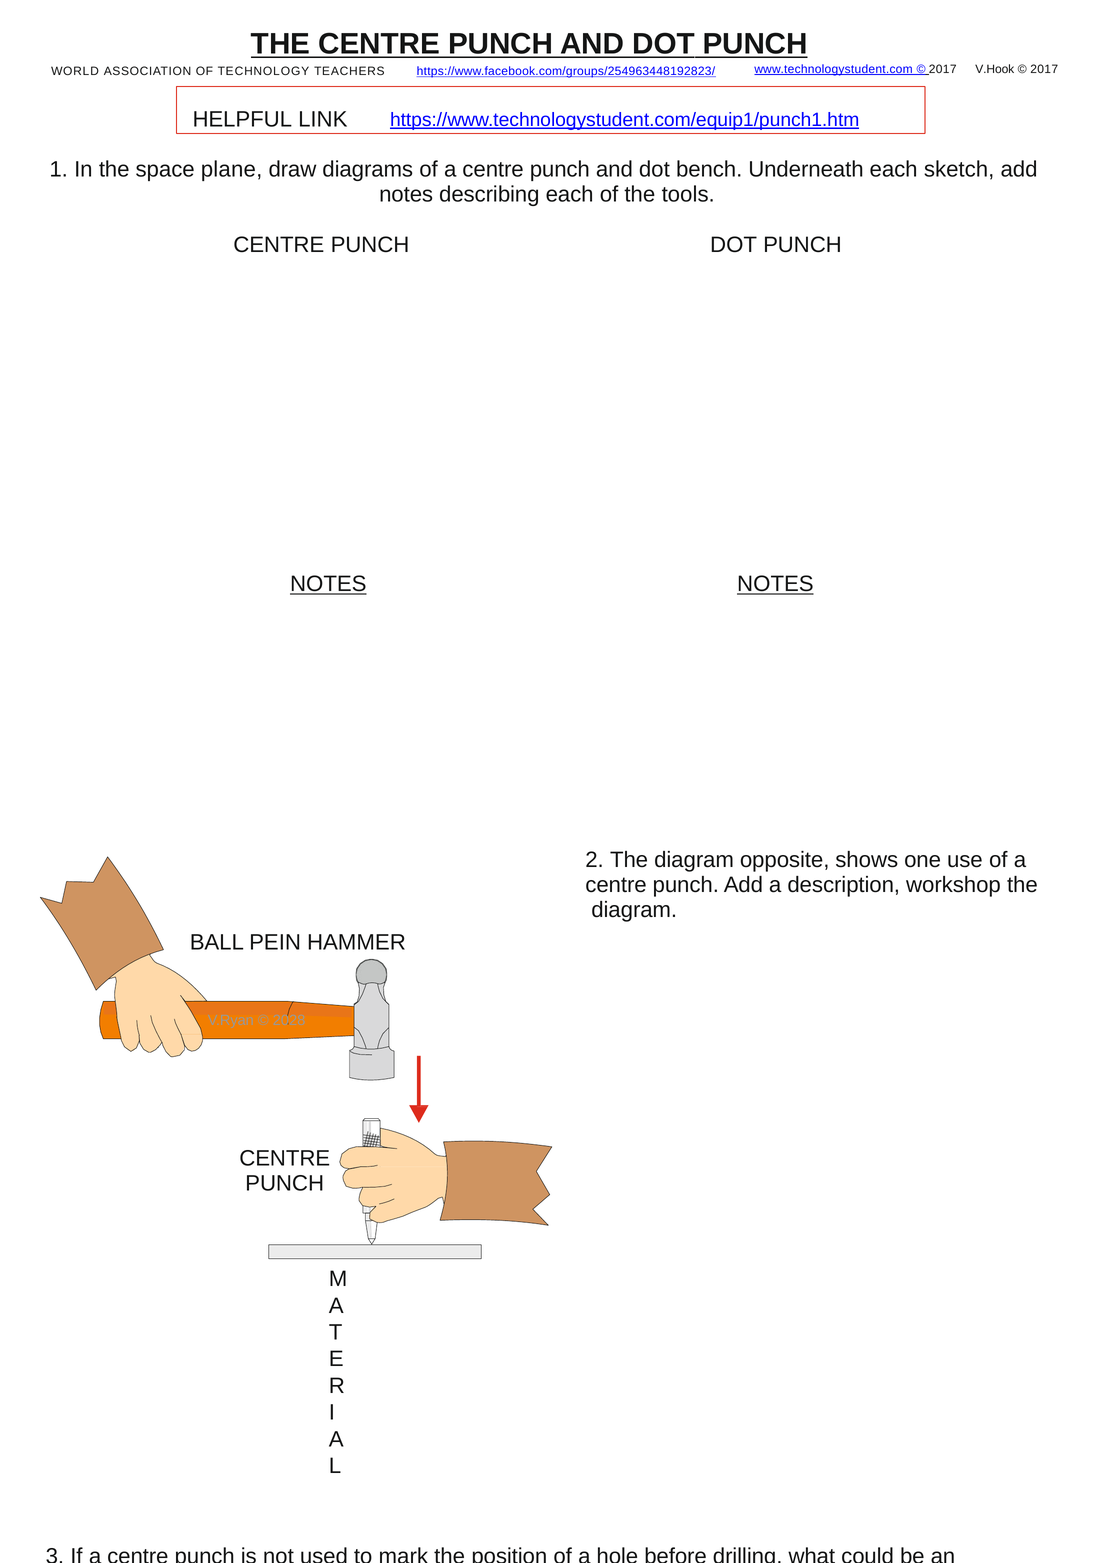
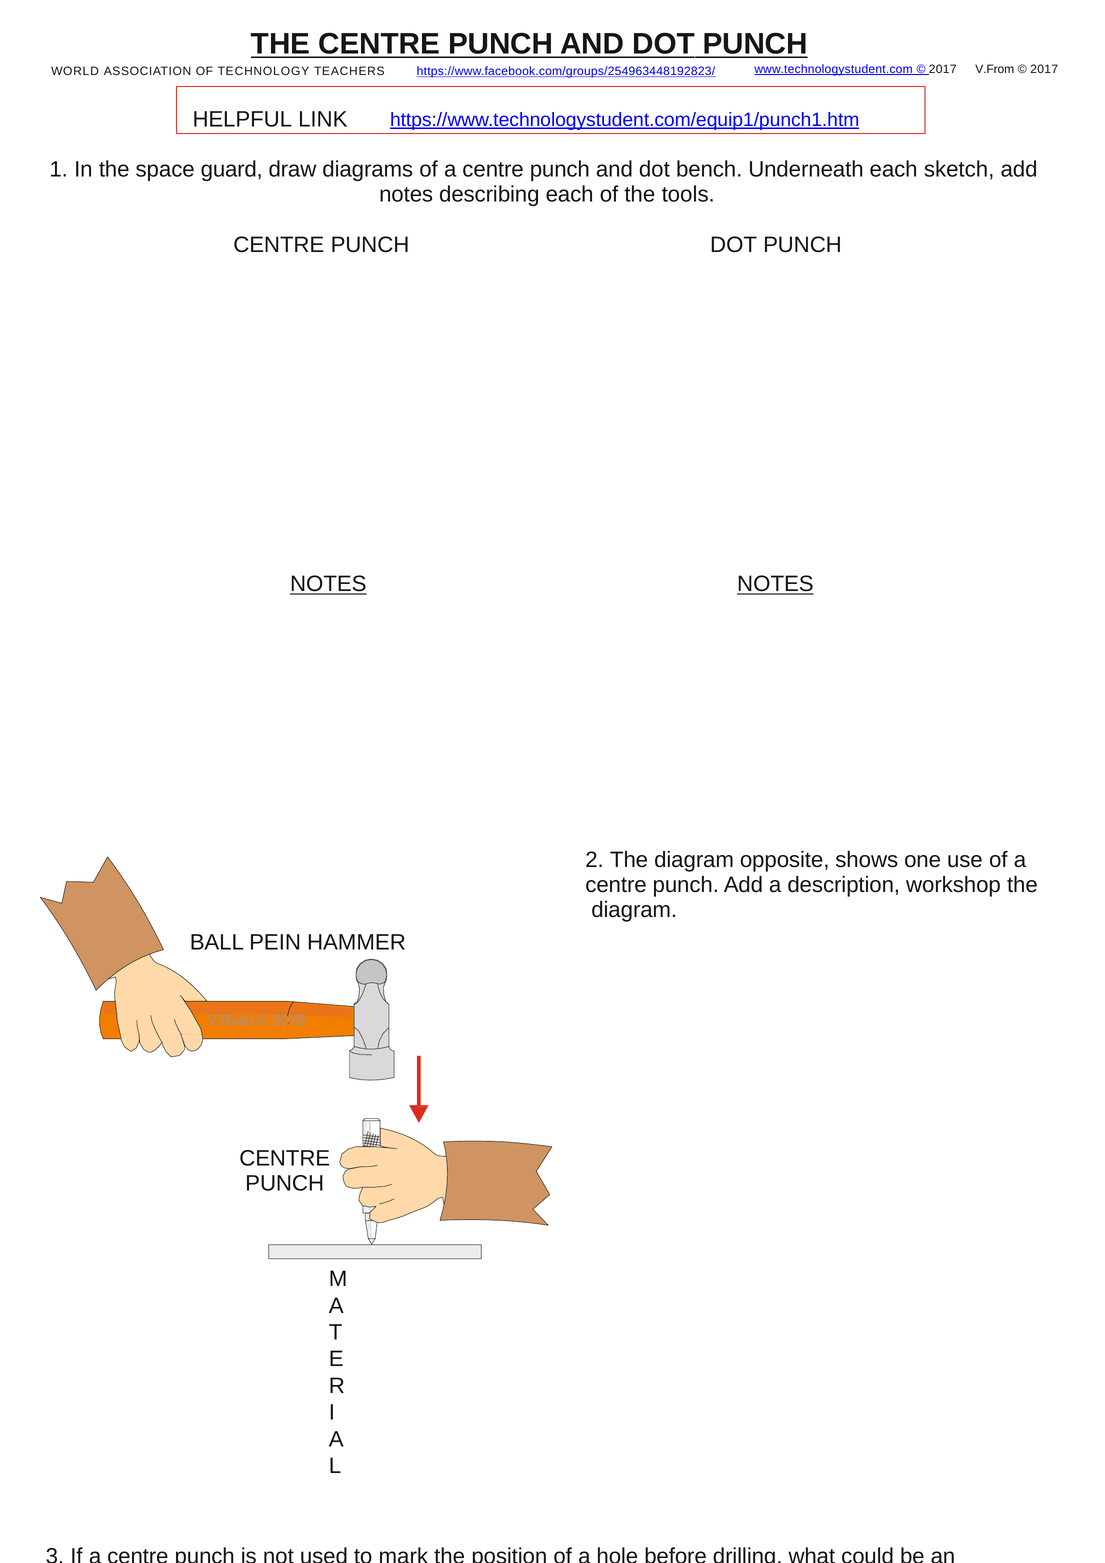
V.Hook: V.Hook -> V.From (995, 69)
plane: plane -> guard (232, 170)
2028: 2028 -> 2078 (289, 1021)
